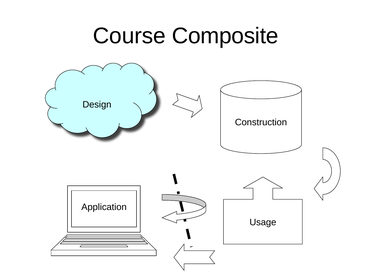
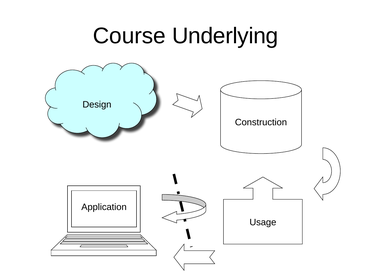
Composite: Composite -> Underlying (225, 36)
